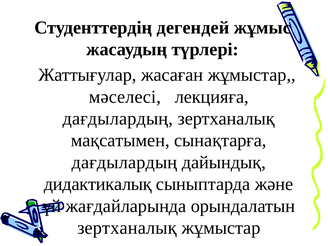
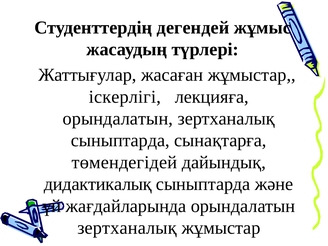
мәселесі: мәселесі -> іскерлігі (125, 97)
дағдылардың: дағдылардың -> орындалатын (118, 119)
мақсатымен: мақсатымен -> сыныптарда (120, 140)
дағдылардың: дағдылардың -> төмендегідей (124, 162)
